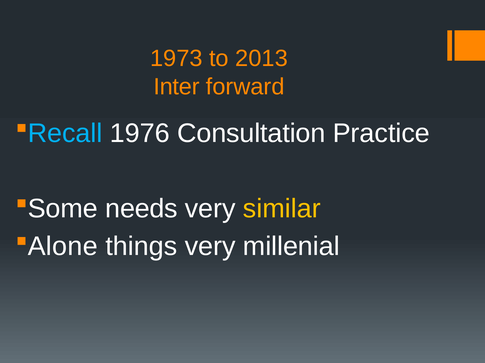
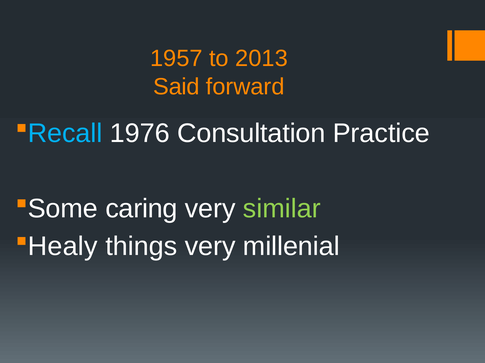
1973: 1973 -> 1957 (176, 59)
Inter: Inter -> Said (176, 87)
needs: needs -> caring (141, 209)
similar colour: yellow -> light green (282, 209)
Alone: Alone -> Healy (63, 247)
